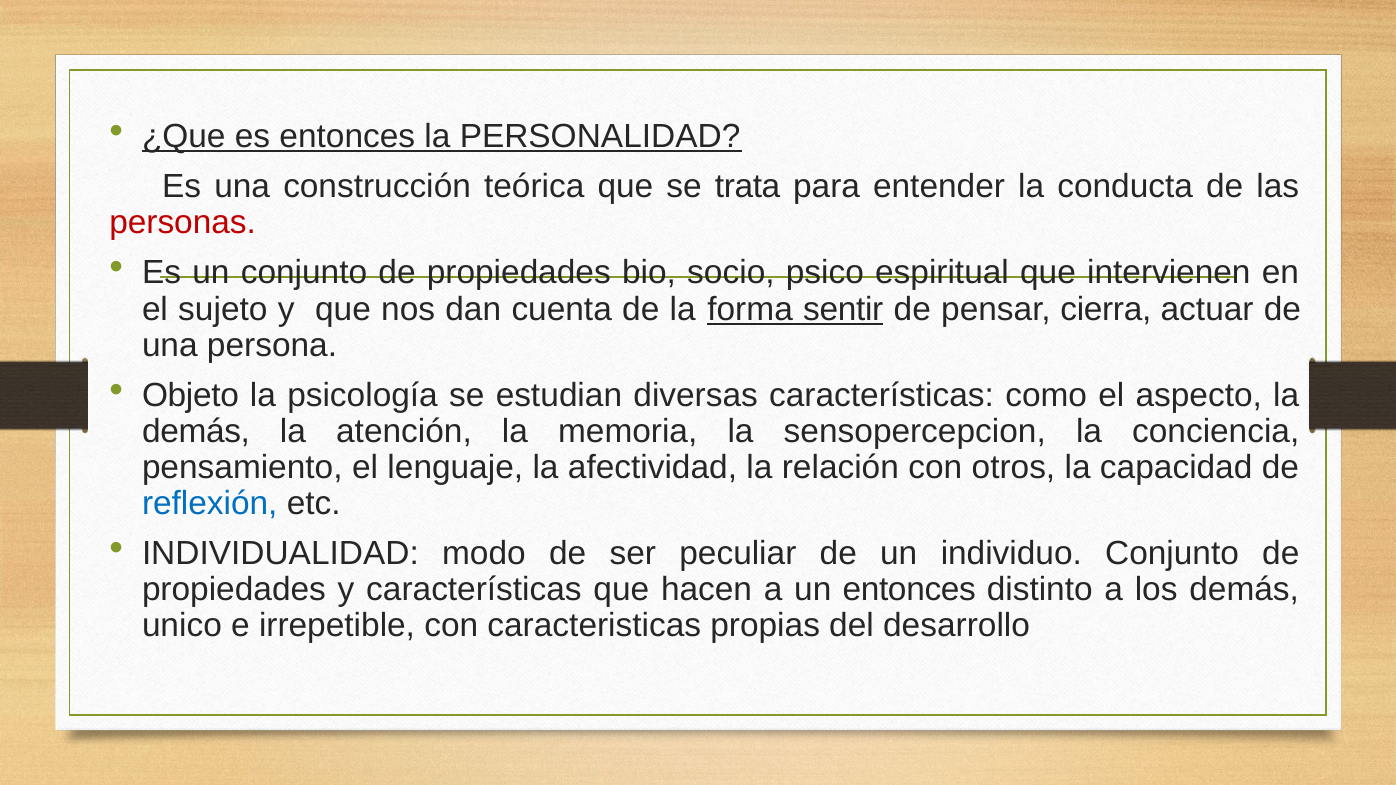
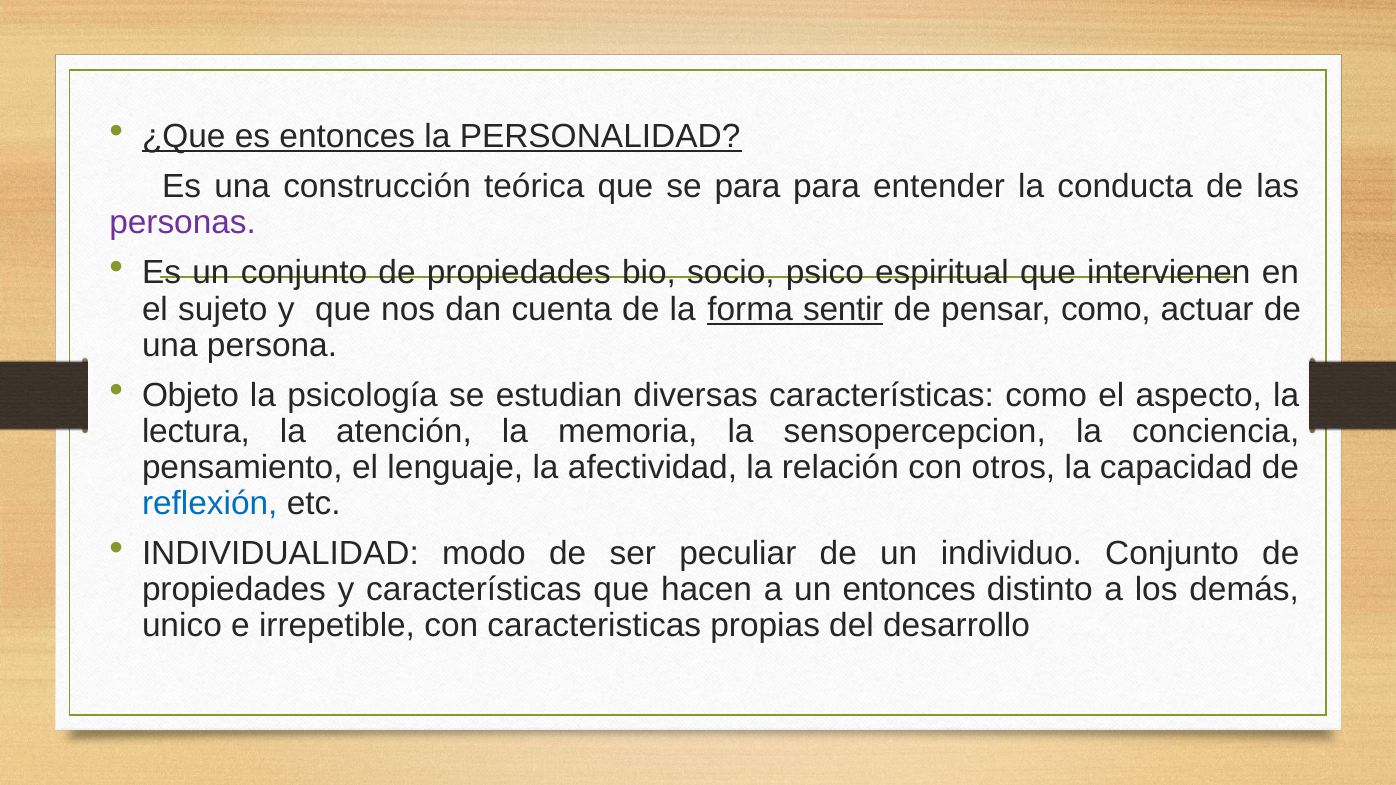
se trata: trata -> para (748, 187)
personas colour: red -> purple (183, 223)
pensar cierra: cierra -> como (1106, 309)
demás: demás -> lectura (196, 432)
